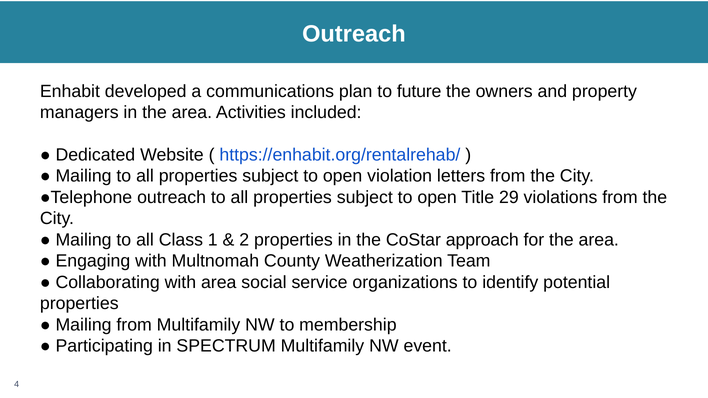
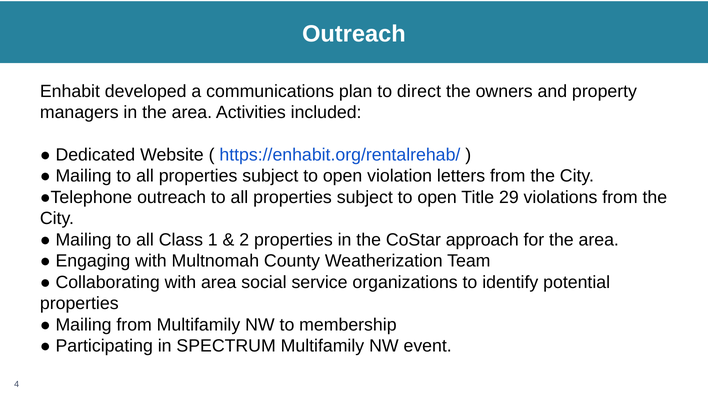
future: future -> direct (419, 91)
